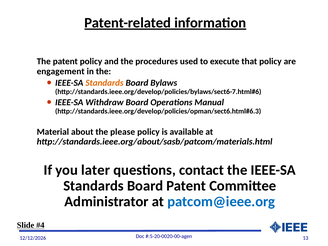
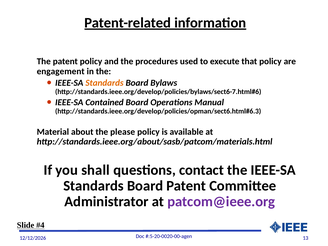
Withdraw: Withdraw -> Contained (105, 102)
later: later -> shall (96, 170)
patcom@ieee.org colour: blue -> purple (221, 202)
